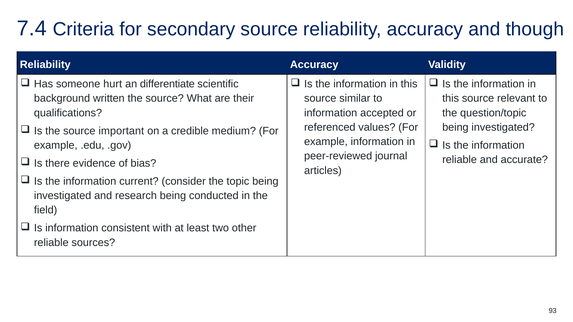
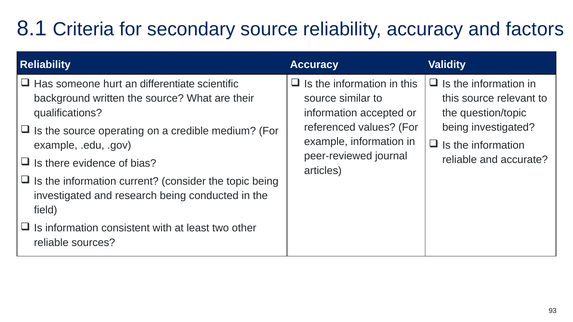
7.4: 7.4 -> 8.1 (32, 28)
though: though -> factors (535, 29)
important: important -> operating (121, 131)
